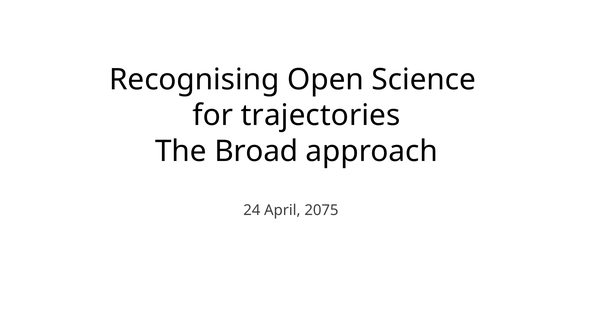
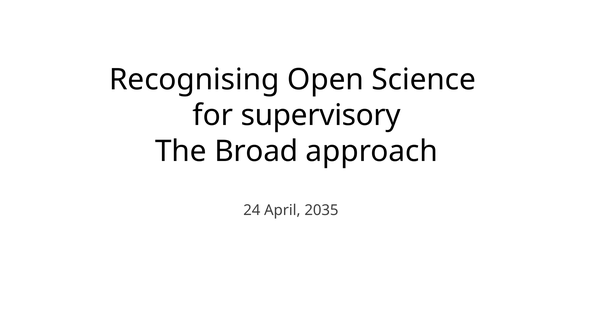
trajectories: trajectories -> supervisory (321, 115)
2075: 2075 -> 2035 (321, 210)
